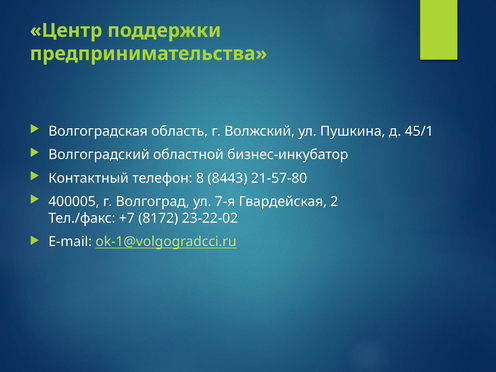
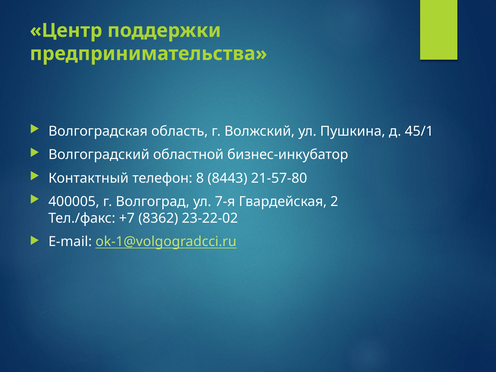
8172: 8172 -> 8362 (158, 218)
